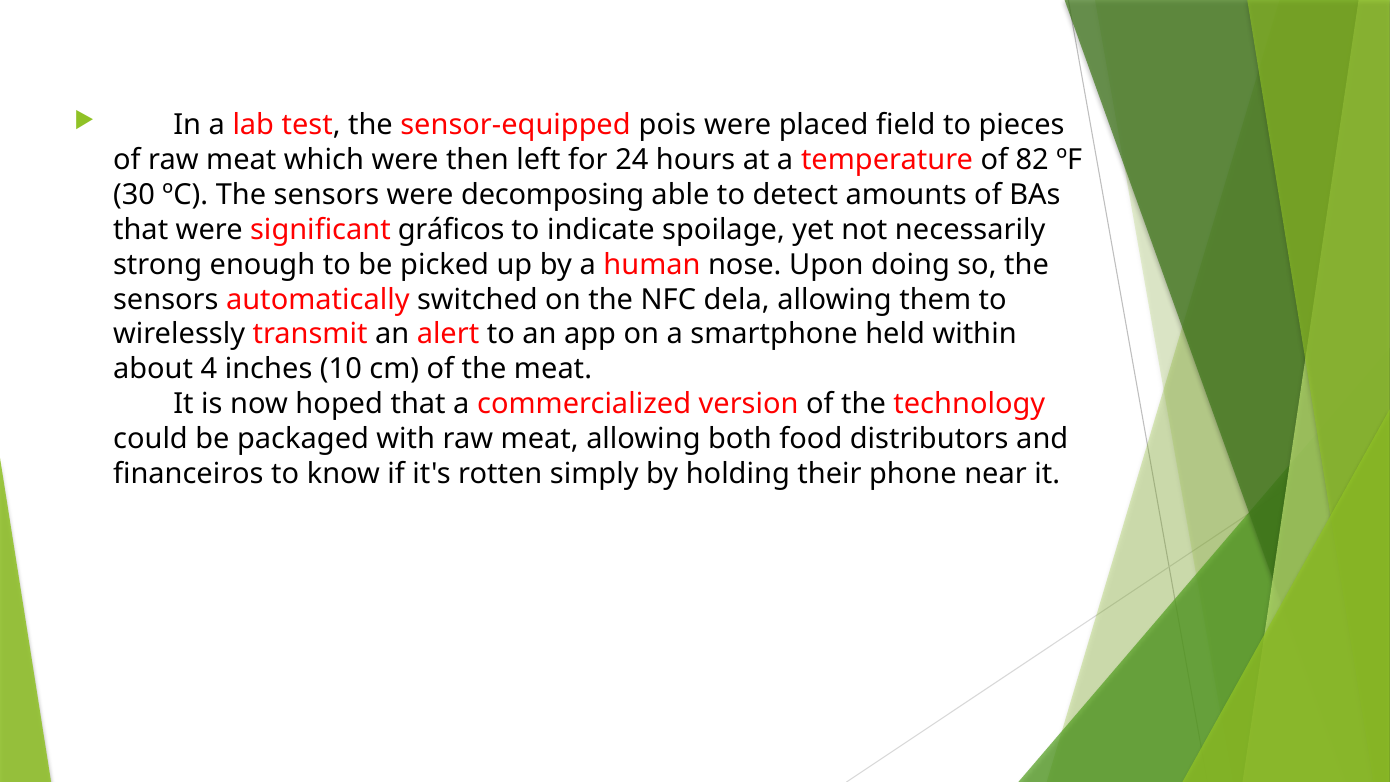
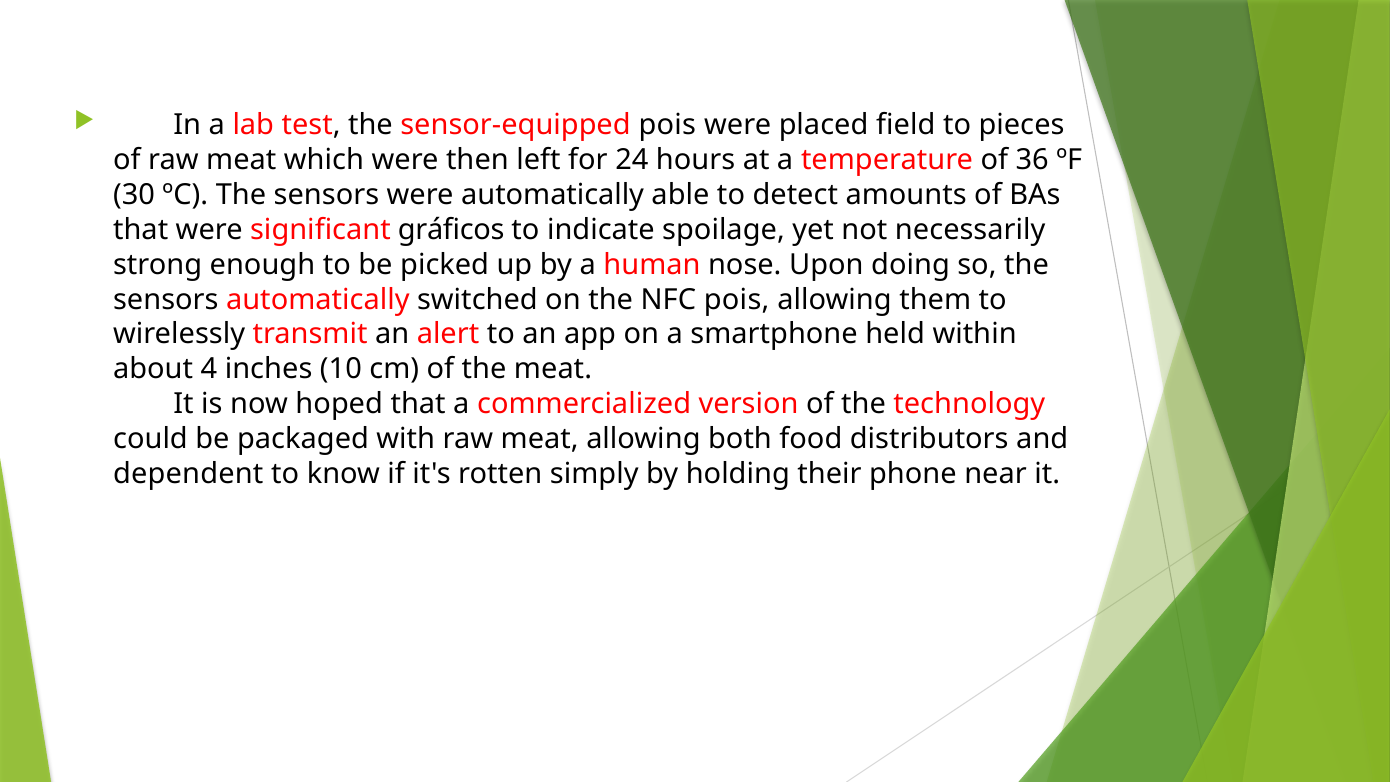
82: 82 -> 36 (1032, 160)
were decomposing: decomposing -> automatically (553, 195)
NFC dela: dela -> pois (737, 299)
financeiros: financeiros -> dependent (188, 473)
